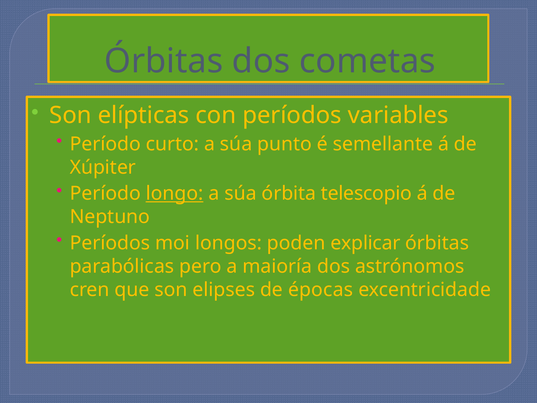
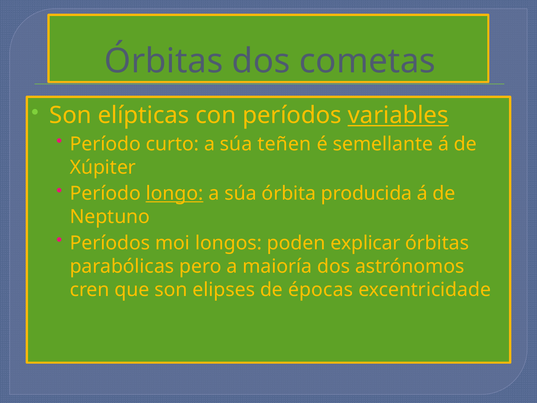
variables underline: none -> present (398, 115)
punto: punto -> teñen (284, 144)
telescopio: telescopio -> producida (367, 193)
